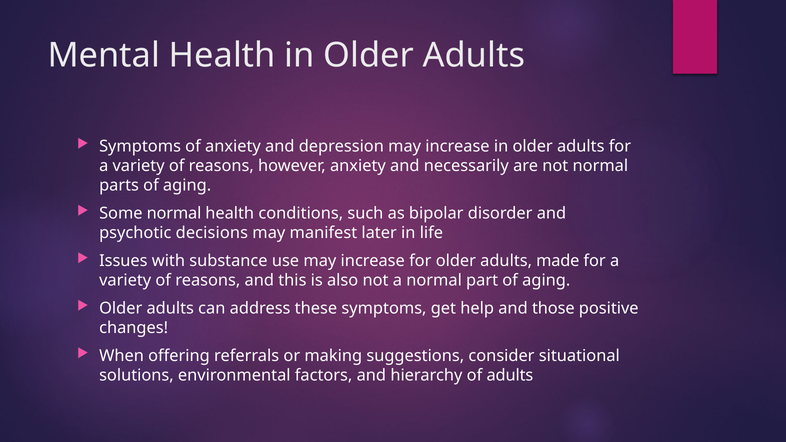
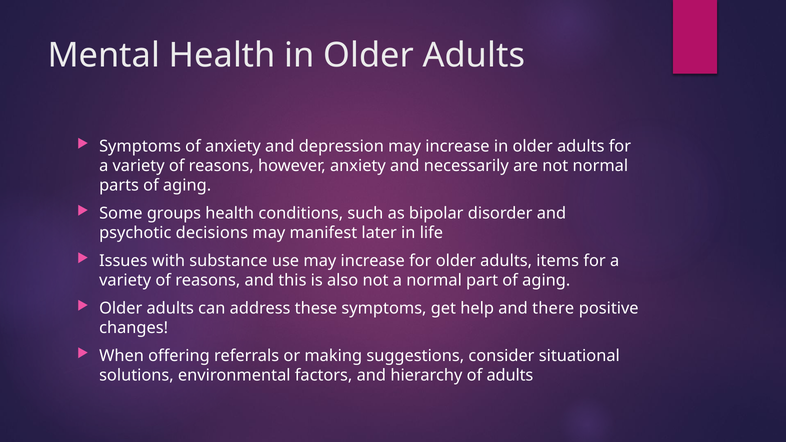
Some normal: normal -> groups (174, 213)
made: made -> items (558, 261)
those: those -> there (553, 308)
